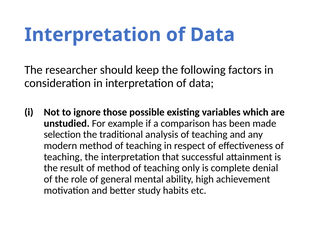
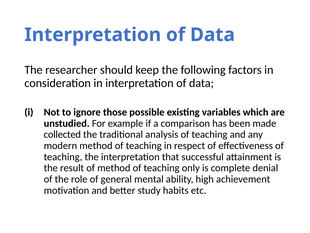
selection: selection -> collected (62, 134)
